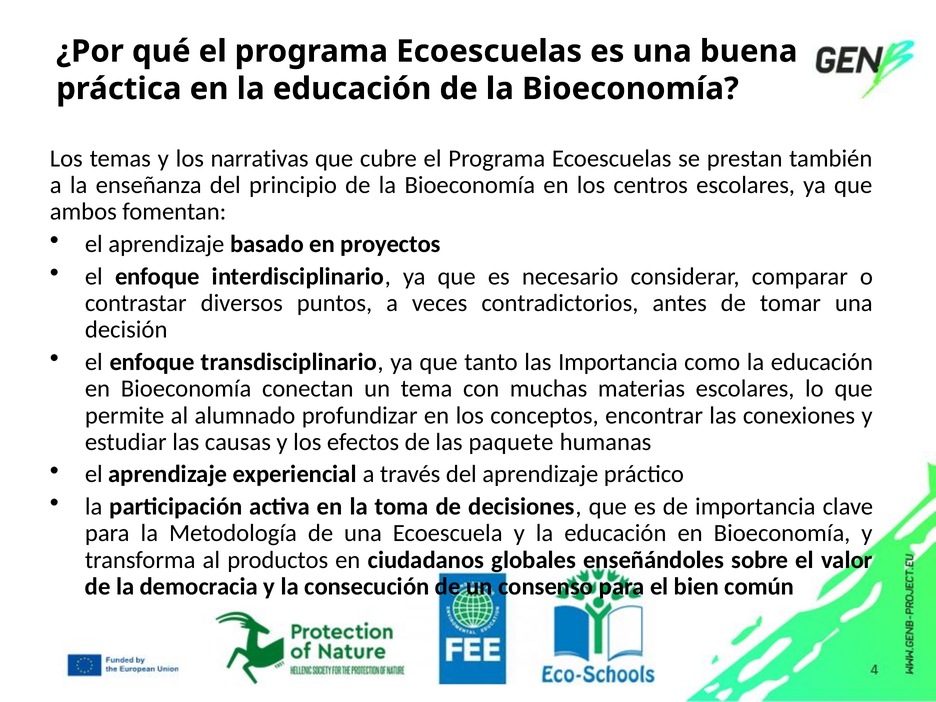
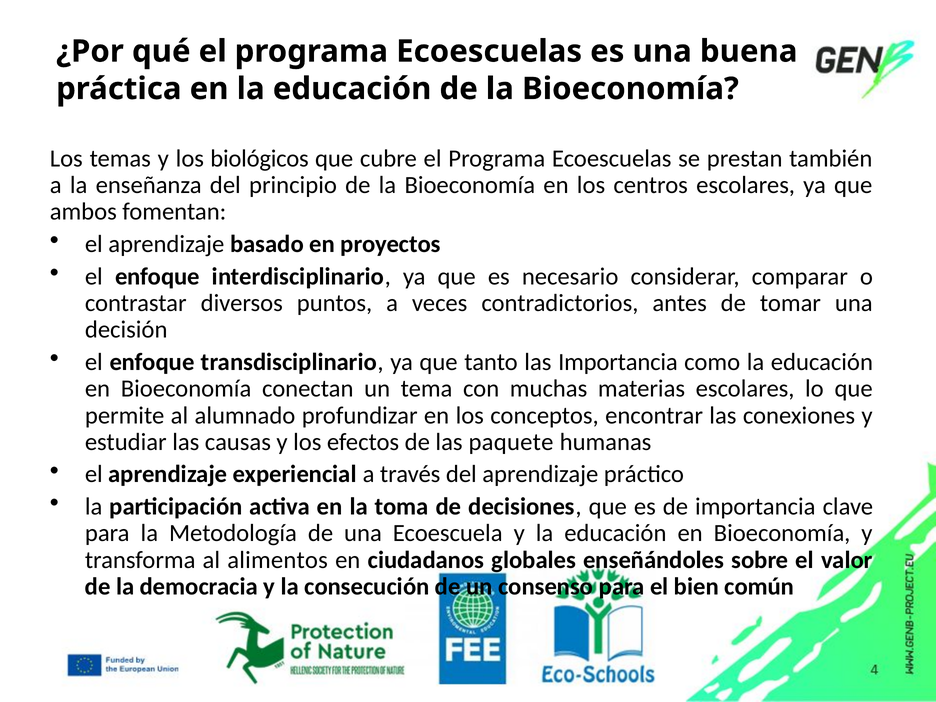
narrativas: narrativas -> biológicos (260, 158)
productos: productos -> alimentos (278, 560)
